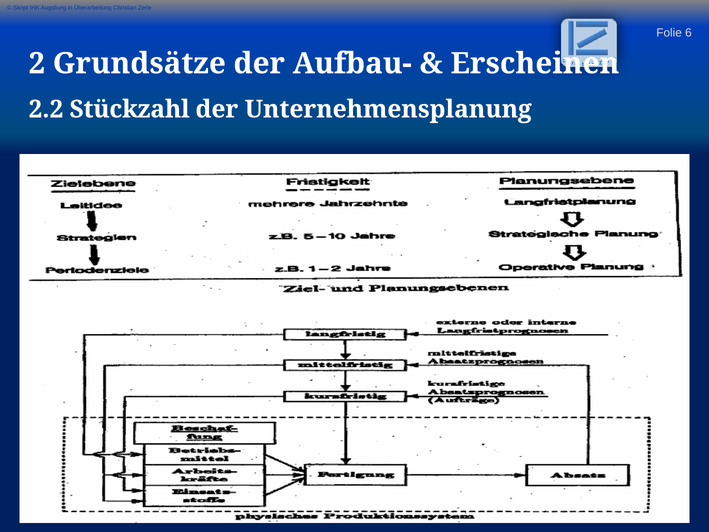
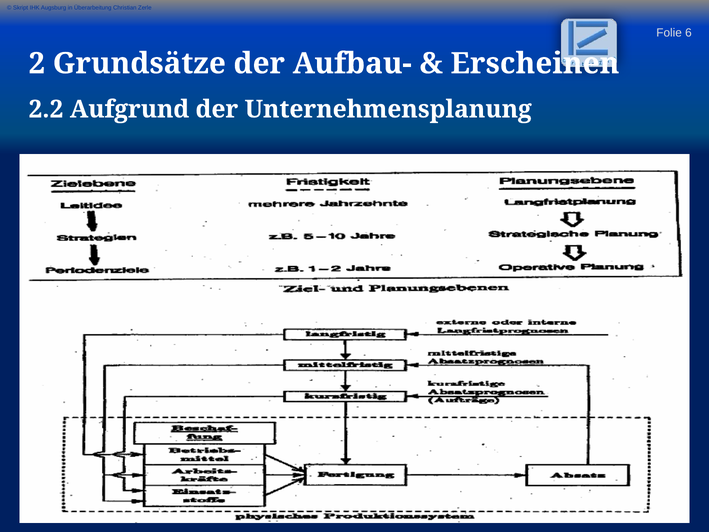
Stückzahl: Stückzahl -> Aufgrund (130, 109)
